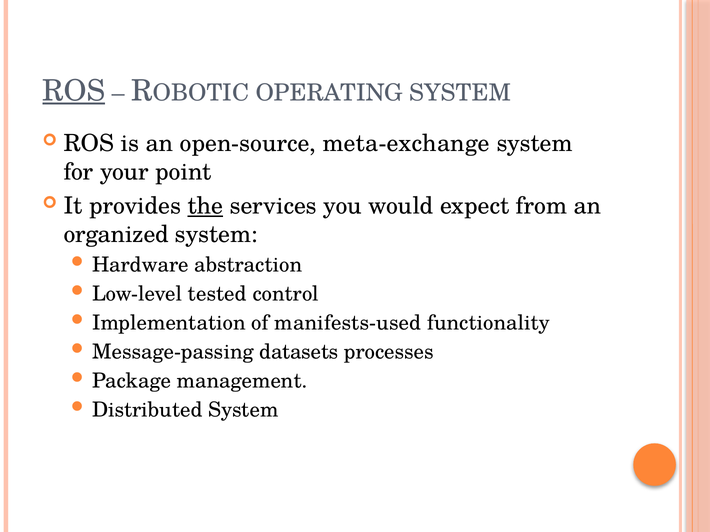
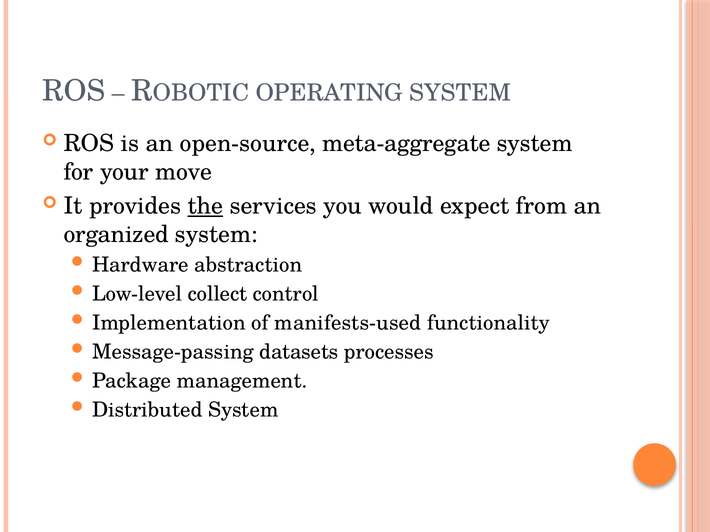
ROS underline: present -> none (74, 91)
meta-exchange: meta-exchange -> meta-aggregate (406, 144)
point: point -> move (184, 172)
tested: tested -> collect (218, 294)
